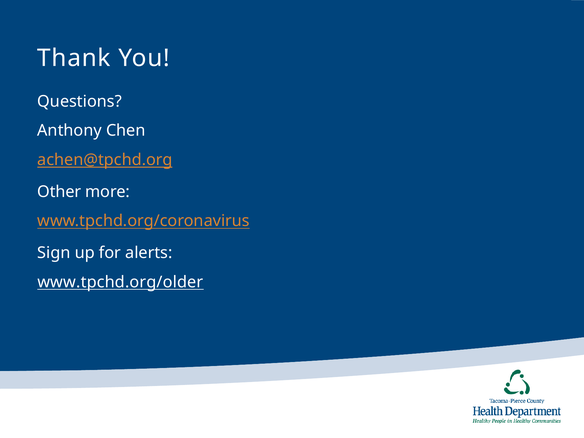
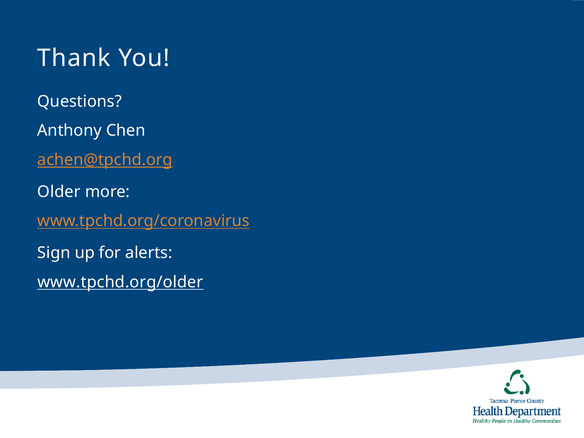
Other: Other -> Older (59, 192)
